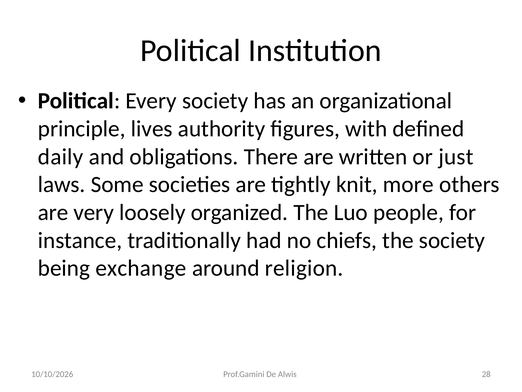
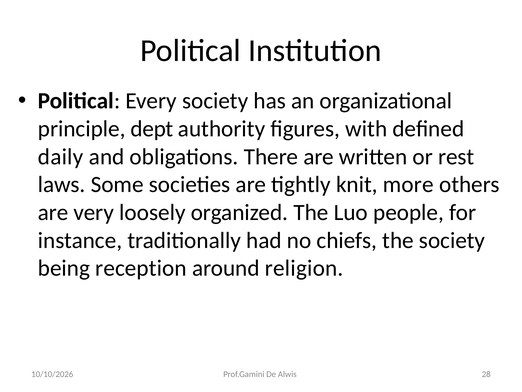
lives: lives -> dept (152, 129)
just: just -> rest (456, 157)
exchange: exchange -> reception (141, 268)
